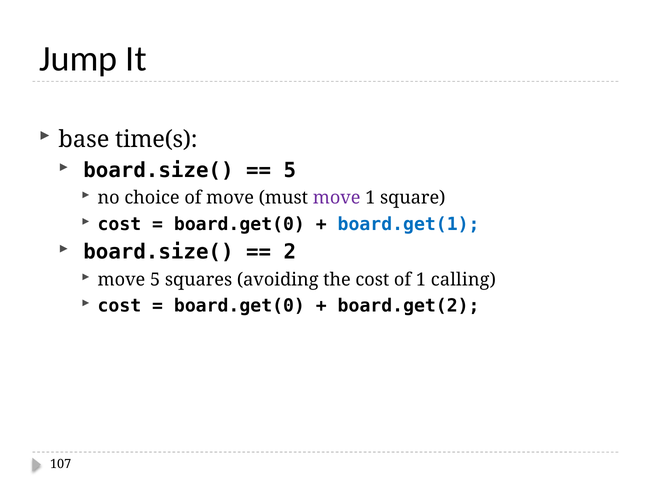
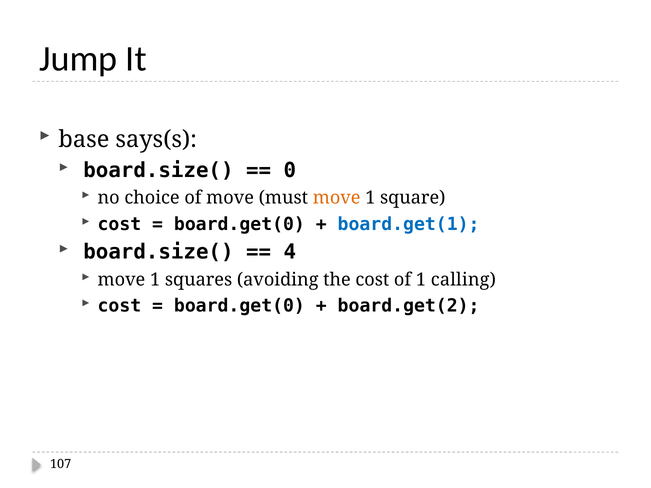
time(s: time(s -> says(s (156, 139)
5: 5 -> 0 (290, 170)
move colour: purple -> orange (337, 198)
2: 2 -> 4 (290, 252)
5: 5 -> 1 (155, 280)
